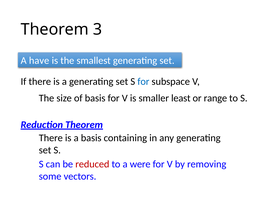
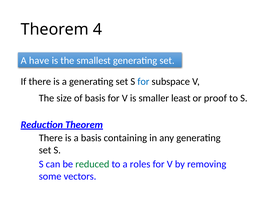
3: 3 -> 4 (98, 29)
range: range -> proof (215, 98)
reduced colour: red -> green (92, 164)
were: were -> roles (140, 164)
